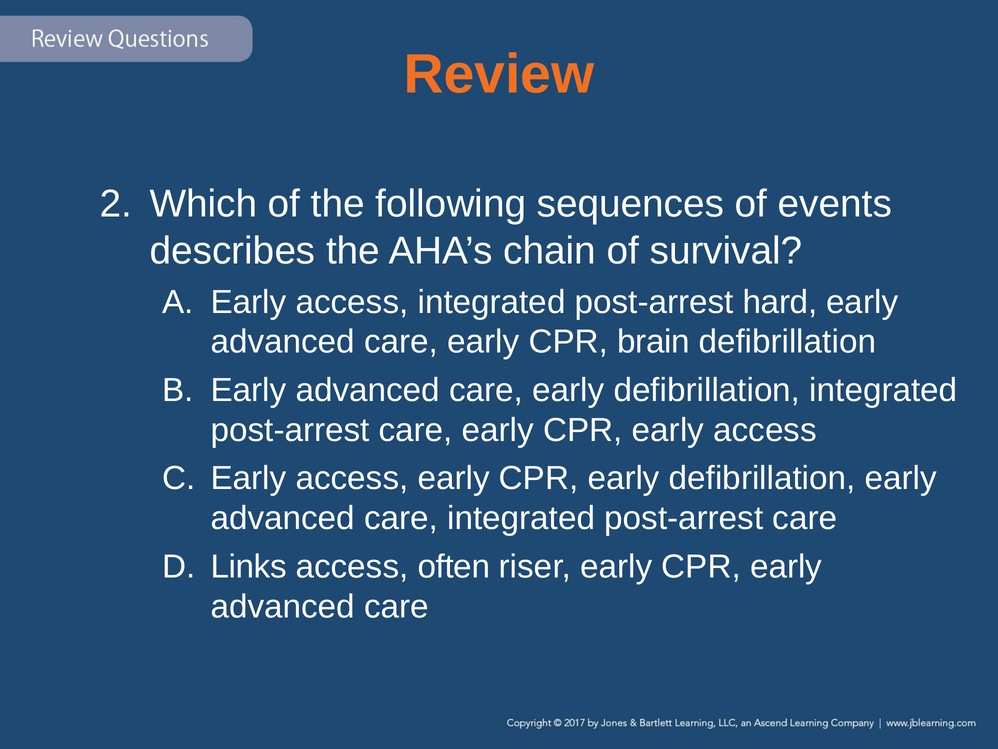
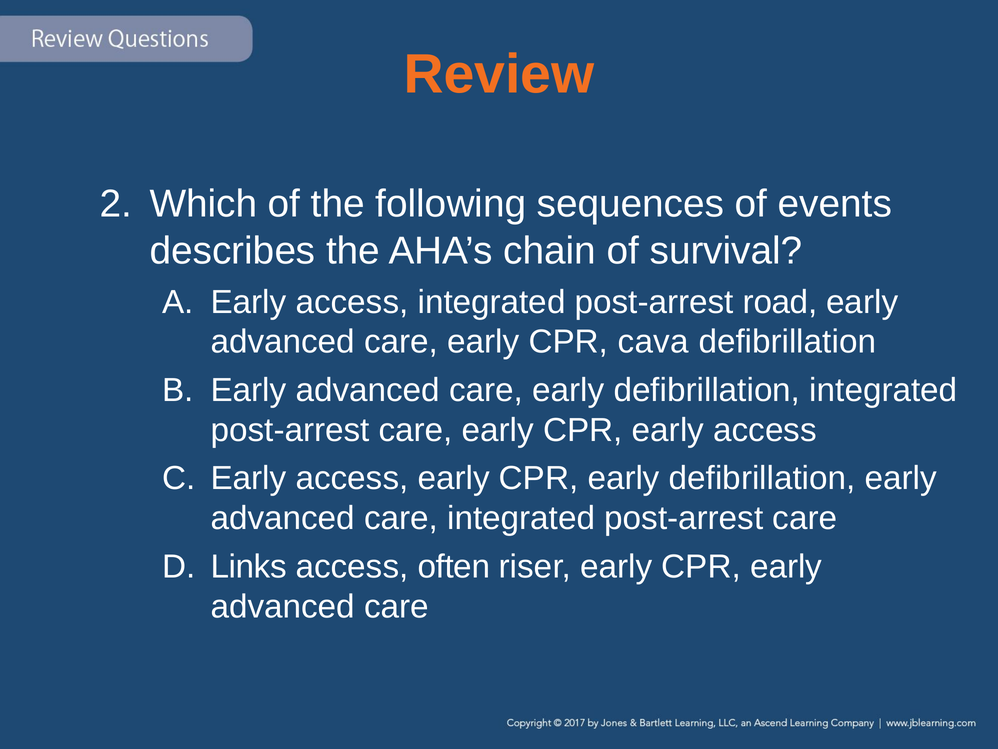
hard: hard -> road (780, 302)
brain: brain -> cava (653, 342)
